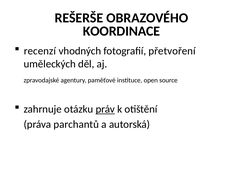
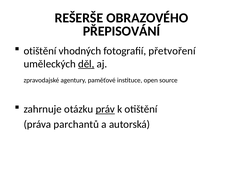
KOORDINACE: KOORDINACE -> PŘEPISOVÁNÍ (121, 31)
recenzí: recenzí -> otištění (40, 51)
děl underline: none -> present (86, 64)
